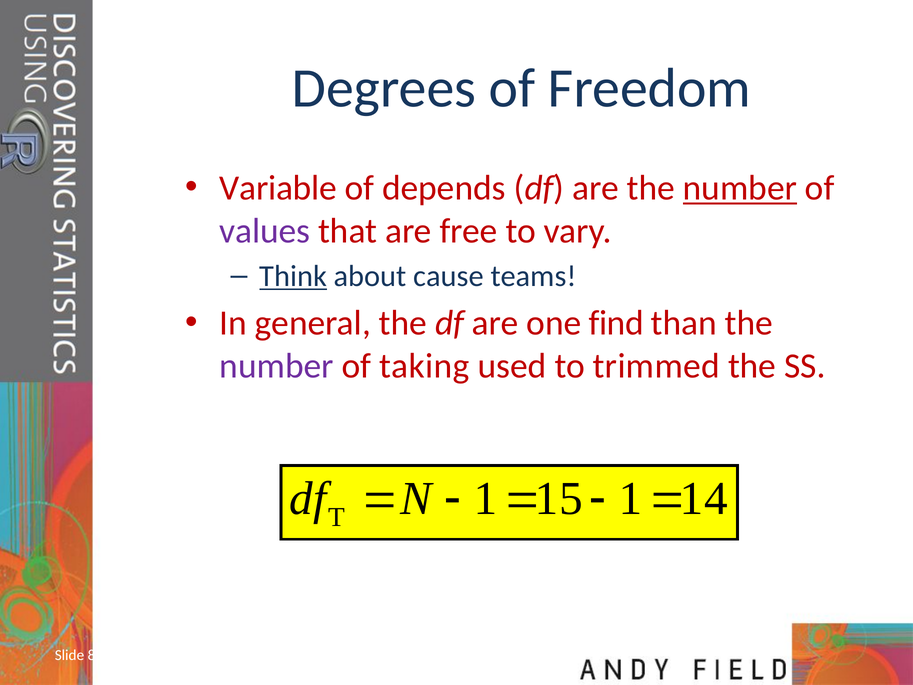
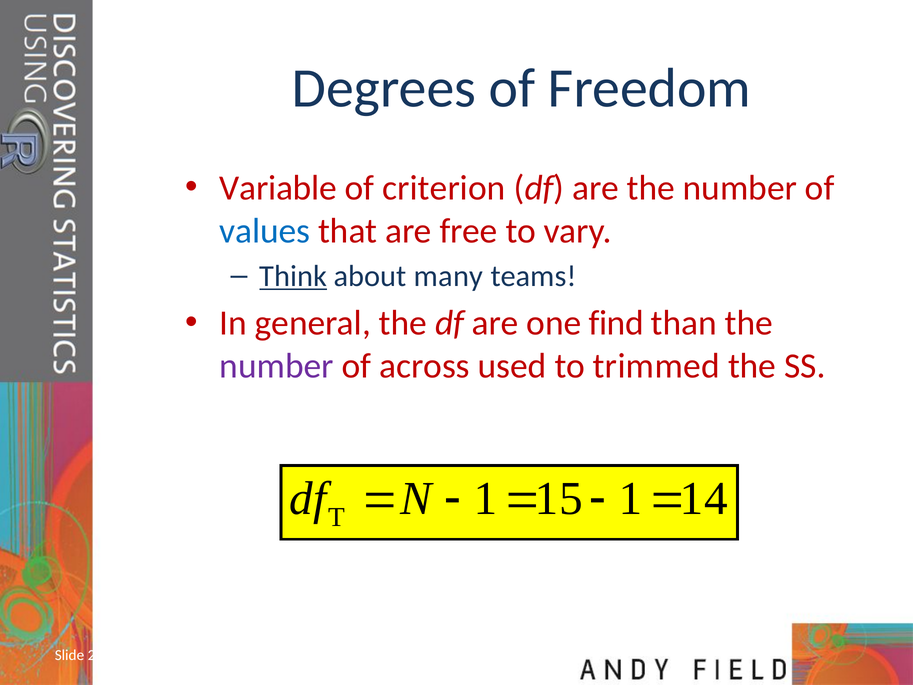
depends: depends -> criterion (444, 188)
number underline: present -> none (740, 188)
values colour: purple -> blue (265, 231)
cause: cause -> many (448, 276)
taking: taking -> across (424, 366)
82: 82 -> 21 (95, 655)
